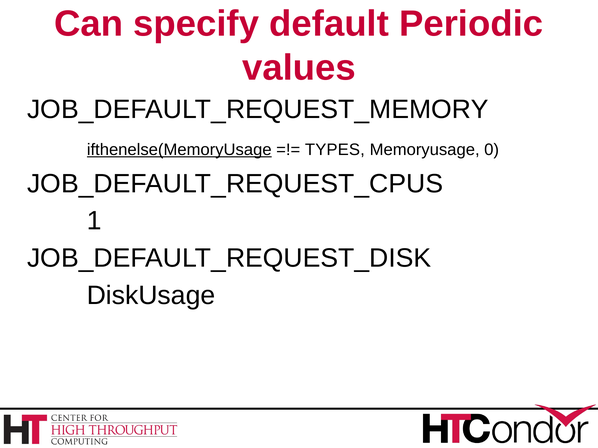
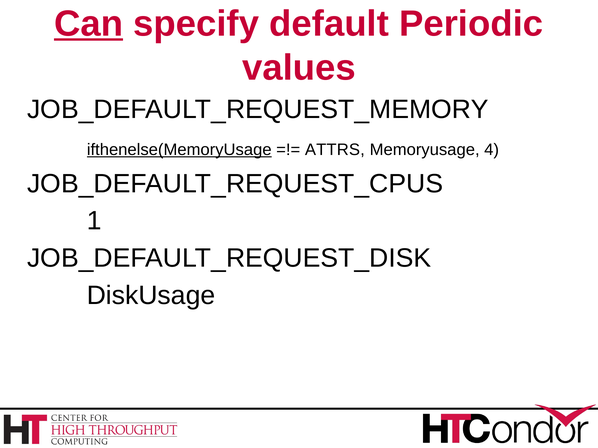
Can underline: none -> present (89, 24)
TYPES: TYPES -> ATTRS (335, 150)
0: 0 -> 4 (492, 150)
